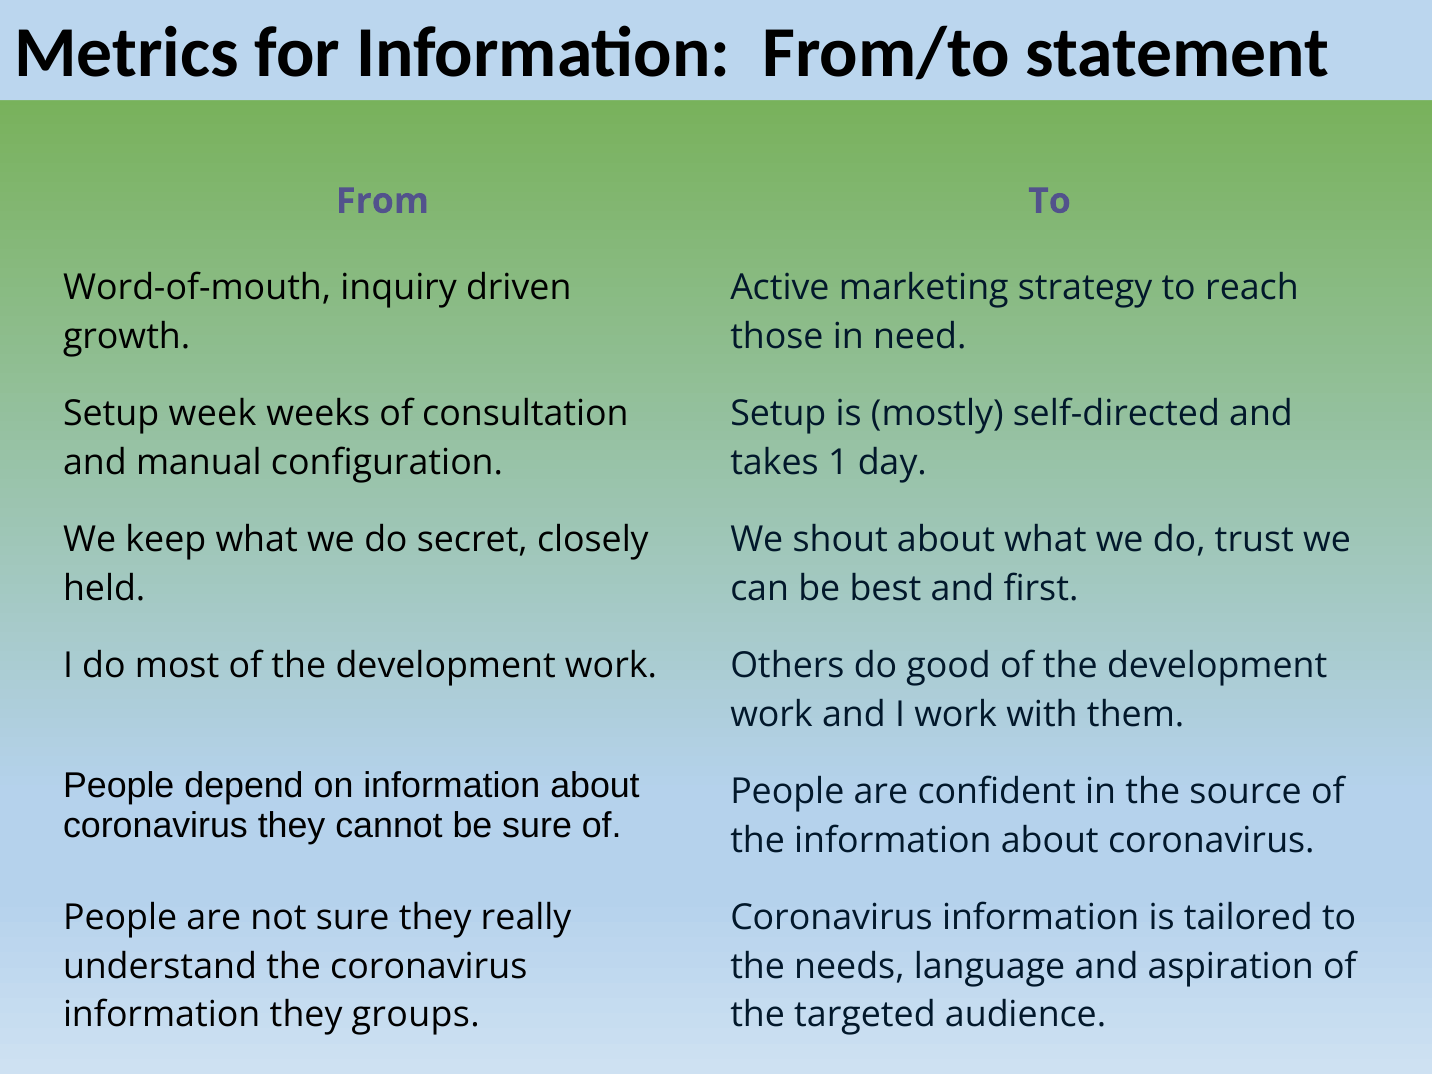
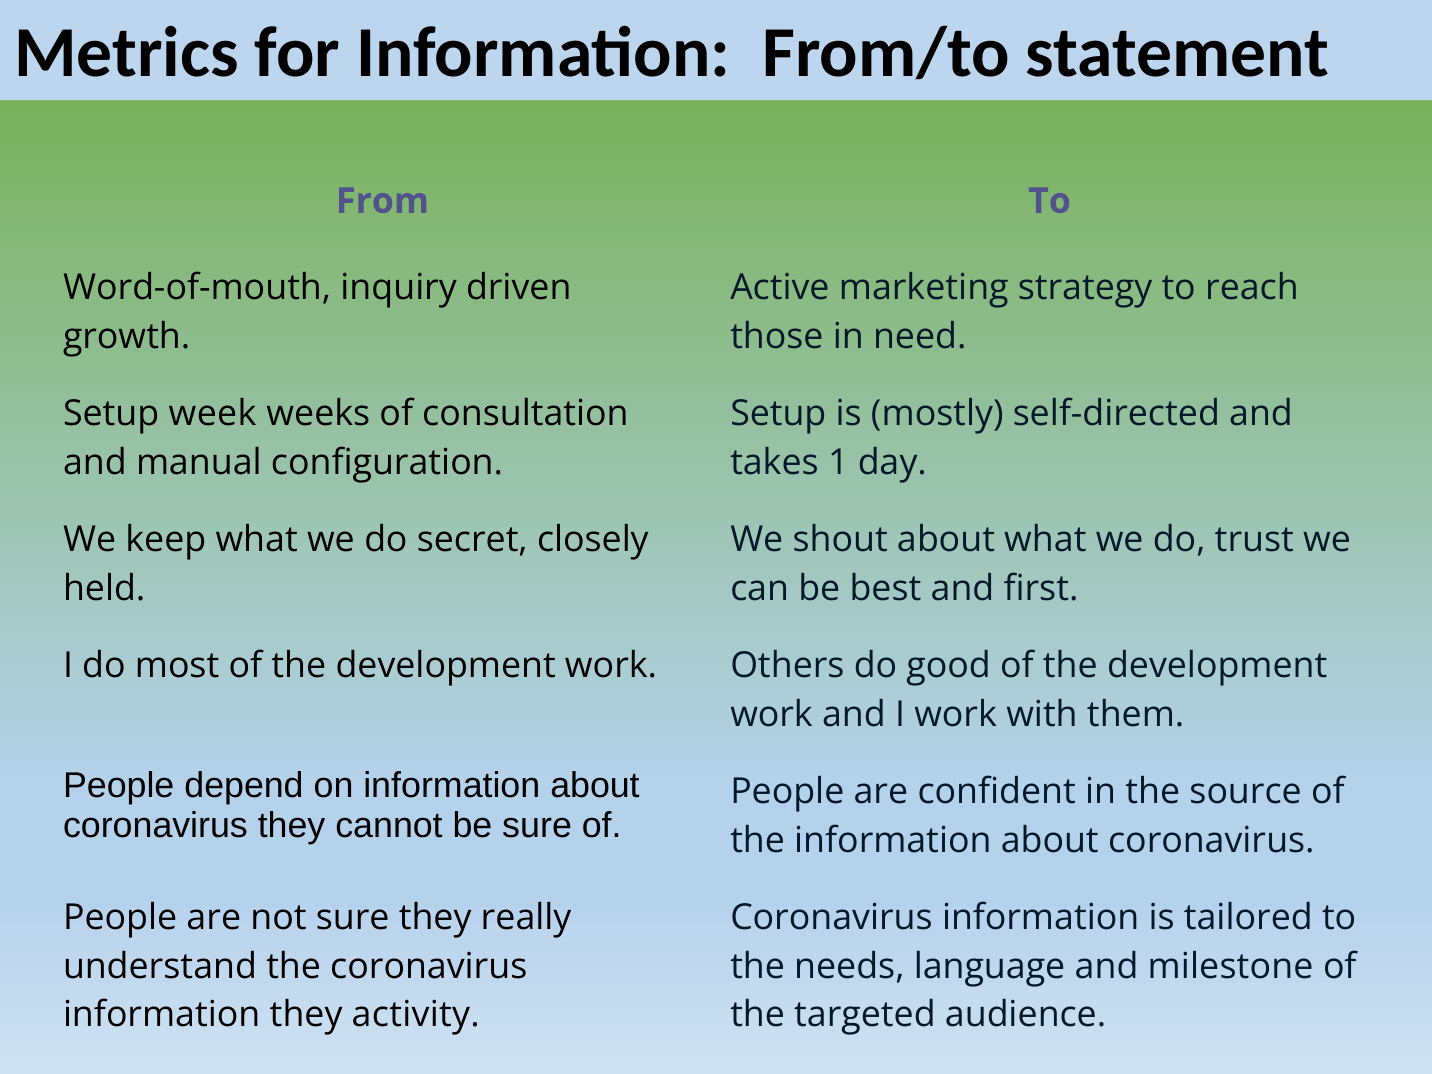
aspiration: aspiration -> milestone (1231, 966)
groups: groups -> activity (416, 1015)
